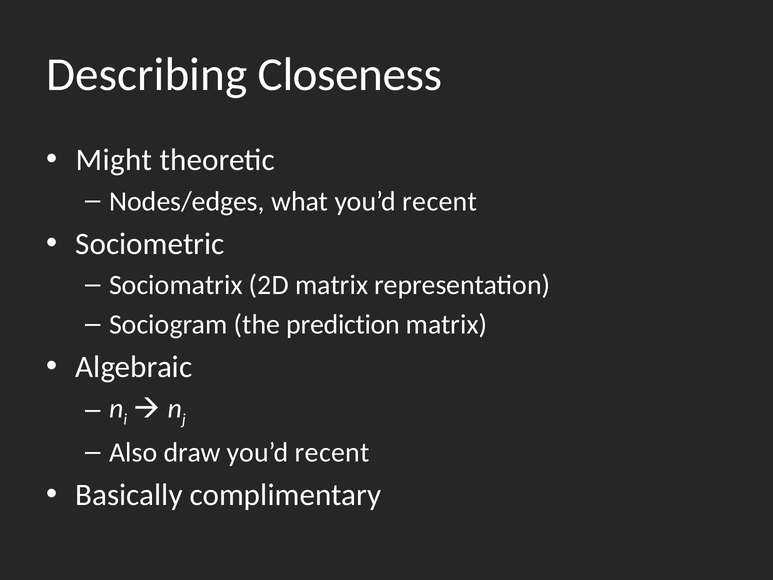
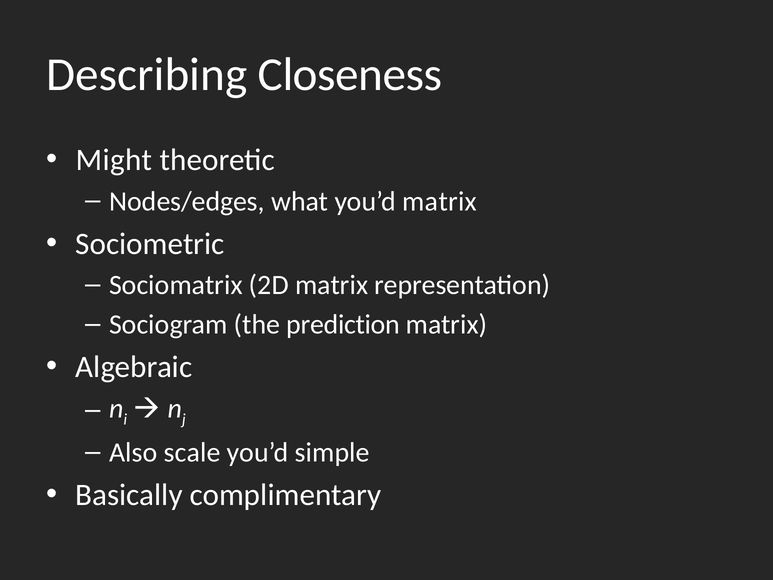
what you’d recent: recent -> matrix (440, 201)
draw: draw -> scale (192, 452)
recent: recent -> simple (332, 452)
